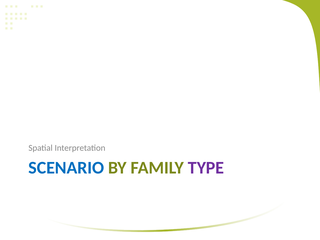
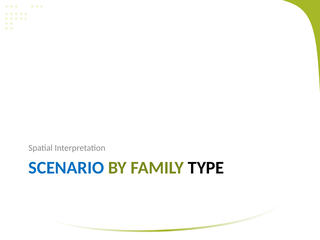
TYPE colour: purple -> black (206, 168)
